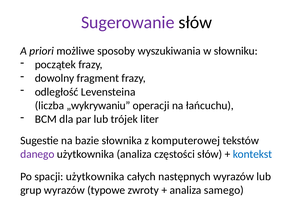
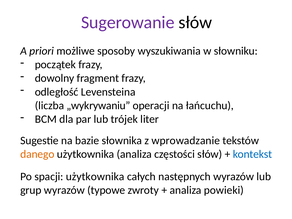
komputerowej: komputerowej -> wprowadzanie (186, 141)
danego colour: purple -> orange (37, 154)
samego: samego -> powieki (224, 190)
